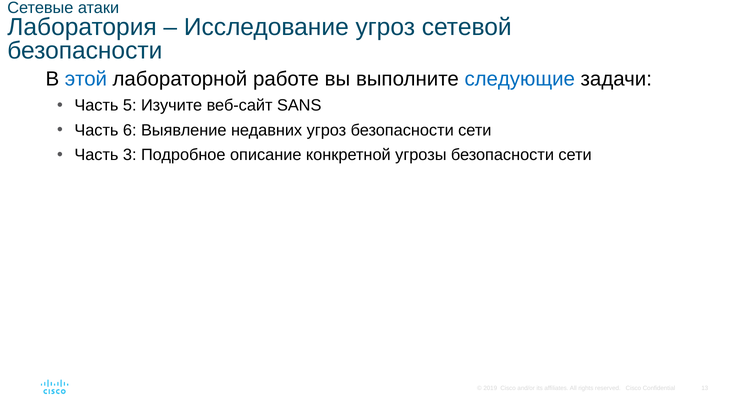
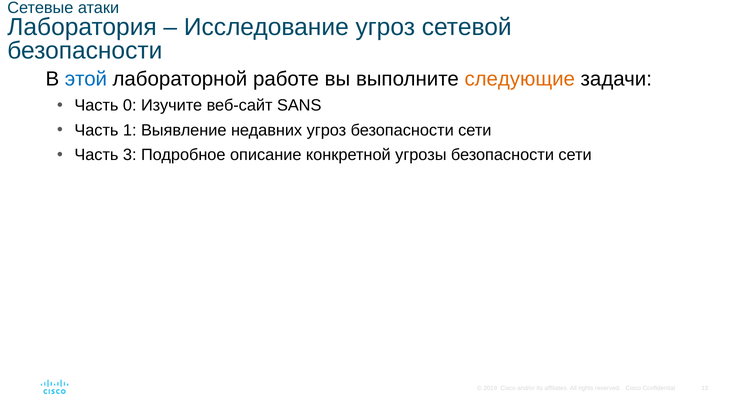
следующие colour: blue -> orange (520, 79)
5: 5 -> 0 (130, 105)
6: 6 -> 1 (130, 130)
